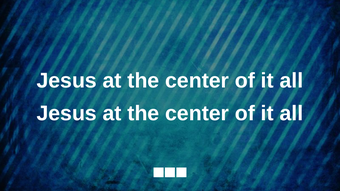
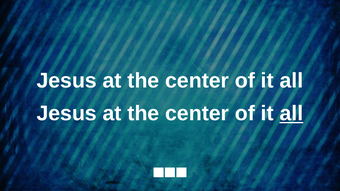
all underline: none -> present (291, 114)
